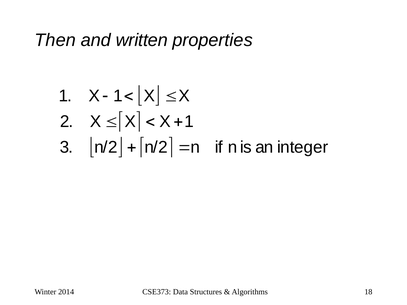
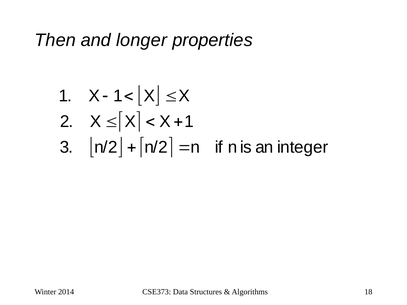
written: written -> longer (142, 40)
